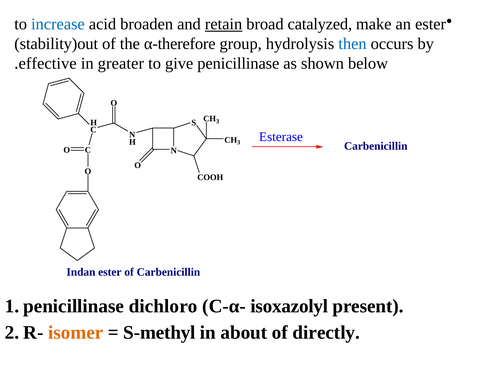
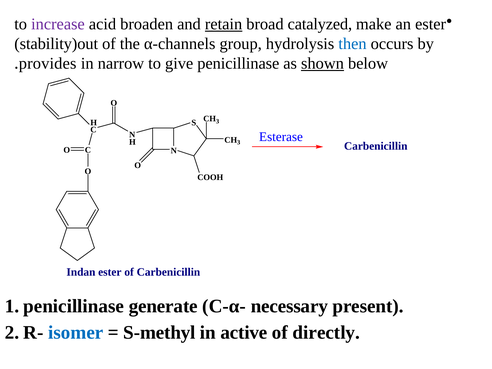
increase colour: blue -> purple (58, 24)
α-therefore: α-therefore -> α-channels (180, 44)
effective: effective -> provides (48, 63)
greater: greater -> narrow (121, 63)
shown underline: none -> present (322, 63)
dichloro: dichloro -> generate (163, 306)
isoxazolyl: isoxazolyl -> necessary (289, 306)
isomer colour: orange -> blue (76, 333)
about: about -> active (244, 333)
